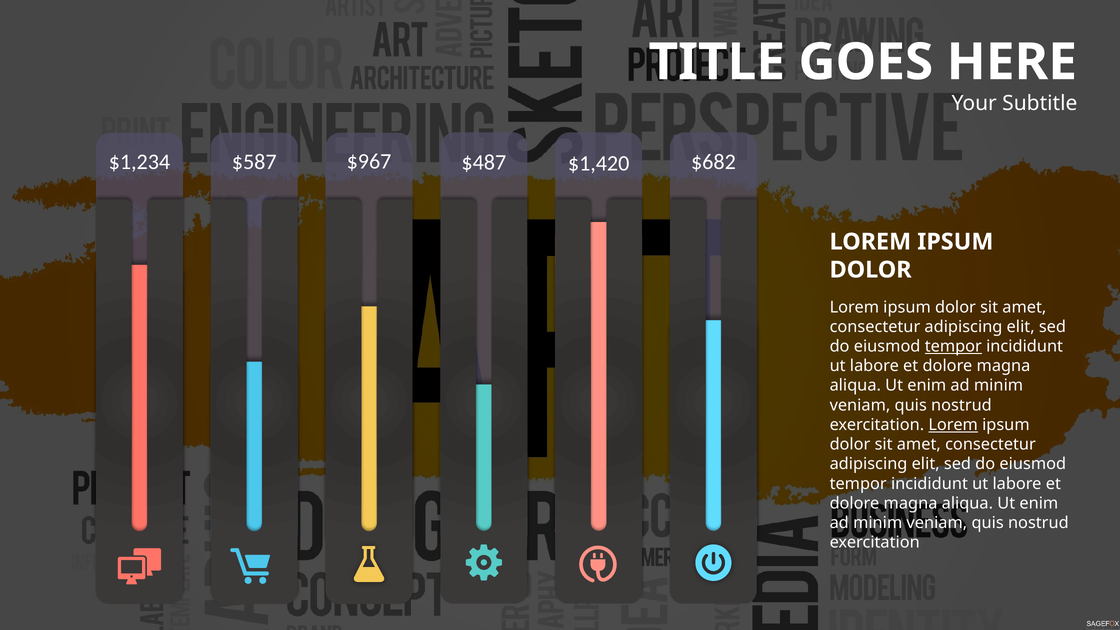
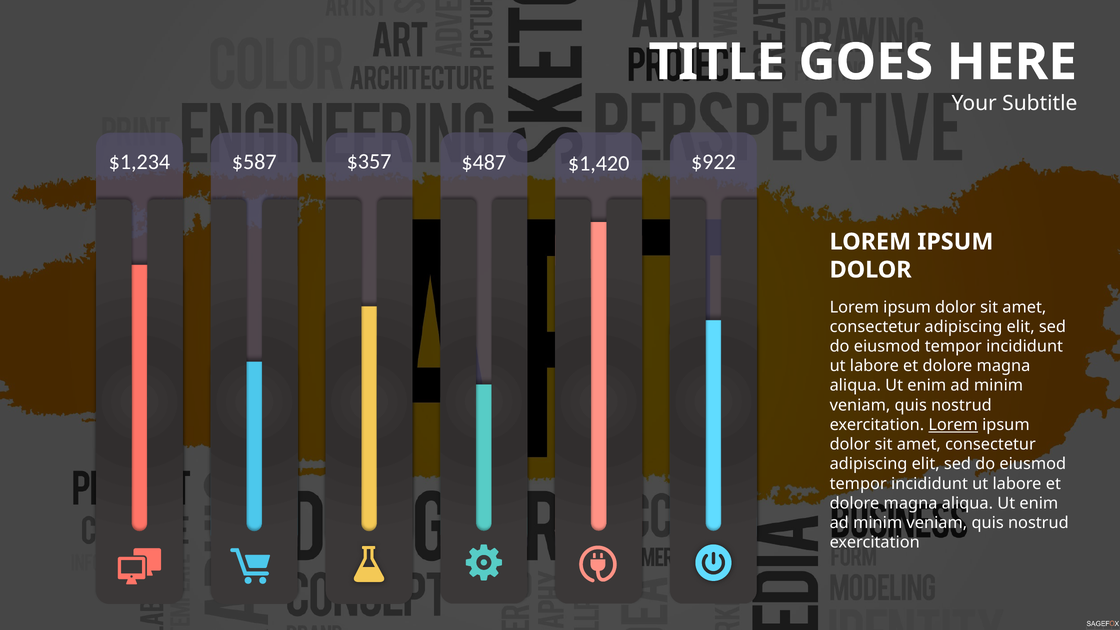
$967: $967 -> $357 (369, 162)
$682: $682 -> $922 (713, 162)
tempor underline: present -> none (953, 346)
